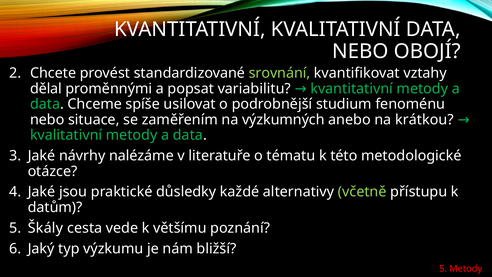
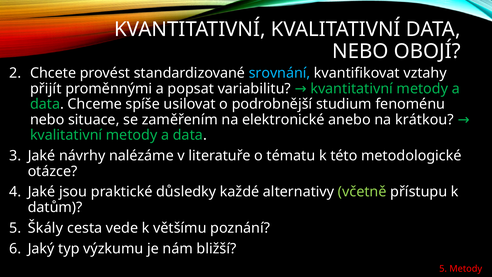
srovnání colour: light green -> light blue (280, 73)
dělal: dělal -> přijít (46, 89)
výzkumných: výzkumných -> elektronické (283, 120)
